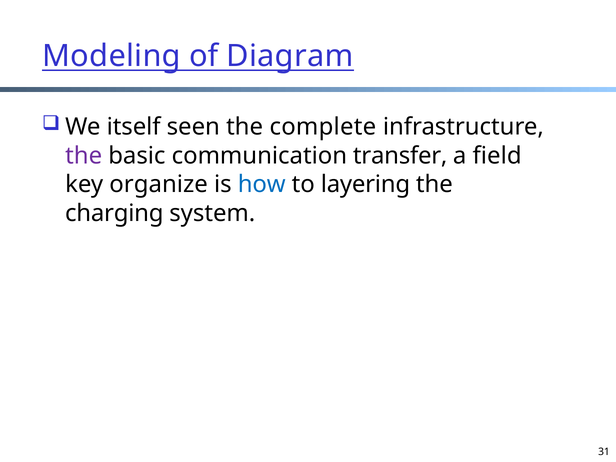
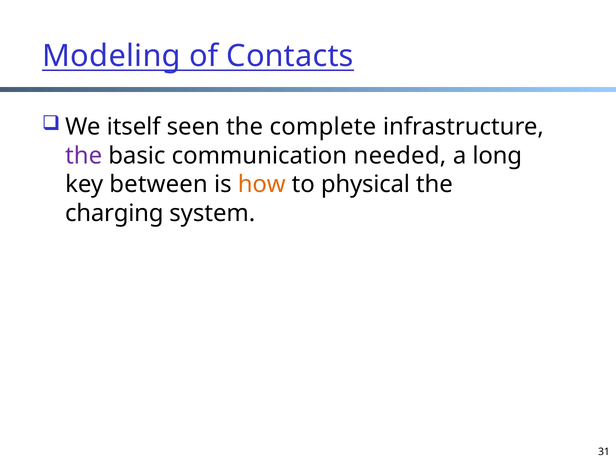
Diagram: Diagram -> Contacts (290, 56)
transfer: transfer -> needed (400, 156)
field: field -> long (497, 156)
organize: organize -> between (159, 184)
how colour: blue -> orange (262, 184)
layering: layering -> physical (365, 184)
